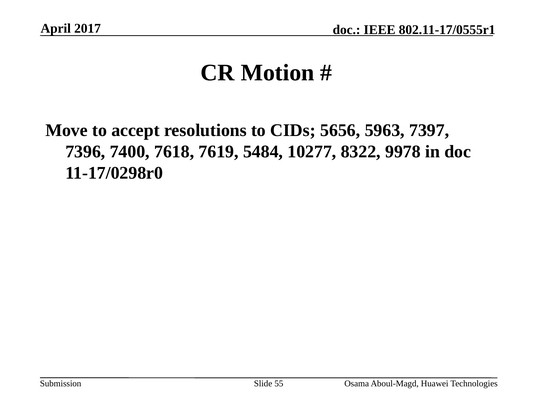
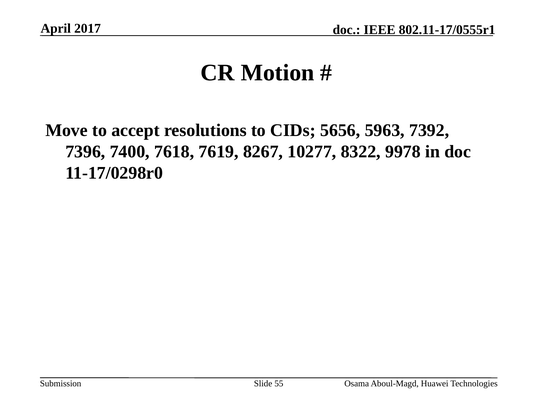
7397: 7397 -> 7392 (429, 130)
5484: 5484 -> 8267 (263, 151)
